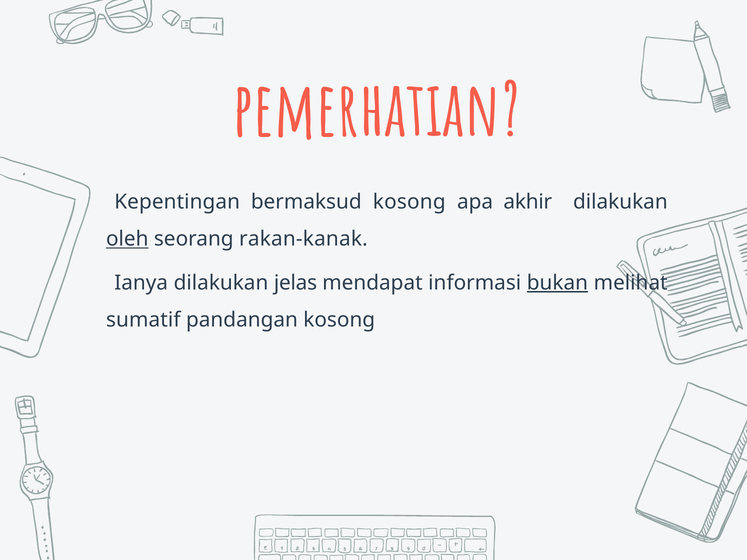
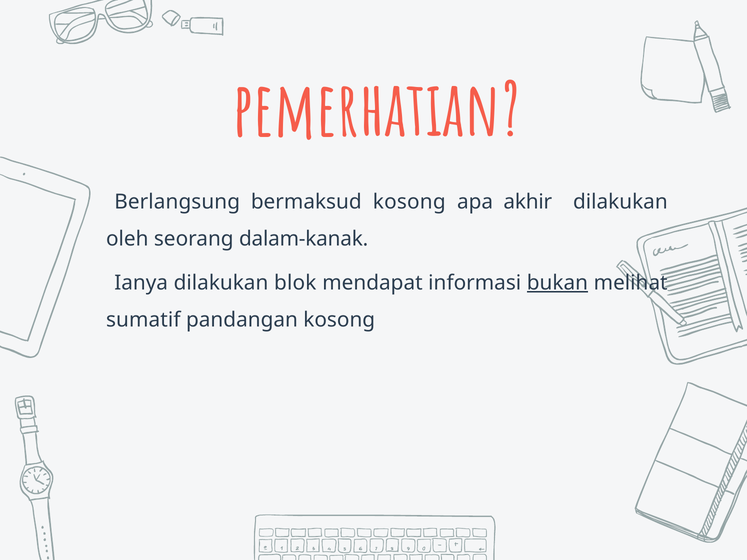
Kepentingan: Kepentingan -> Berlangsung (177, 202)
oleh underline: present -> none (127, 239)
rakan-kanak: rakan-kanak -> dalam-kanak (304, 239)
jelas: jelas -> blok (295, 283)
